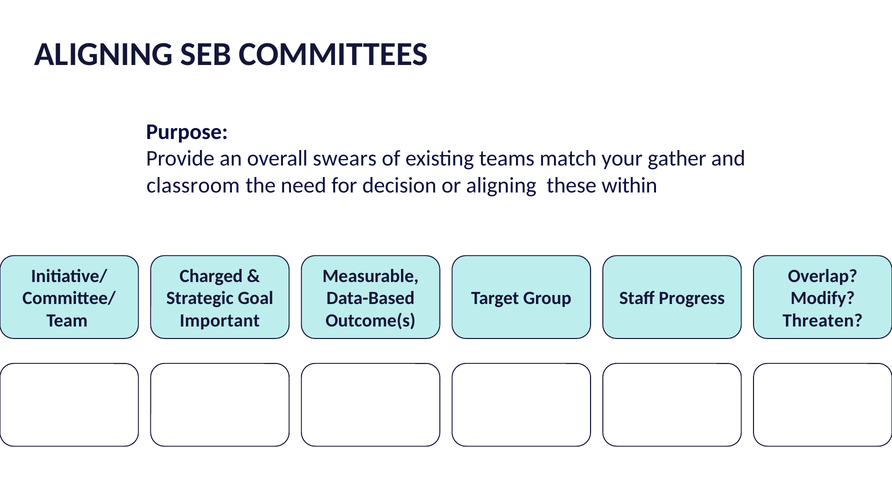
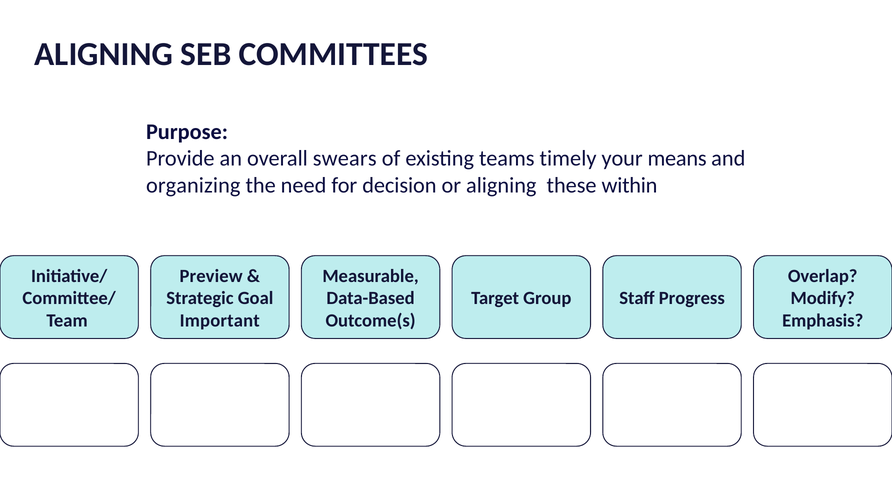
match: match -> timely (568, 158)
gather: gather -> means (677, 158)
classroom: classroom -> organizing (193, 185)
Charged: Charged -> Preview (211, 276)
Threaten: Threaten -> Emphasis (823, 321)
